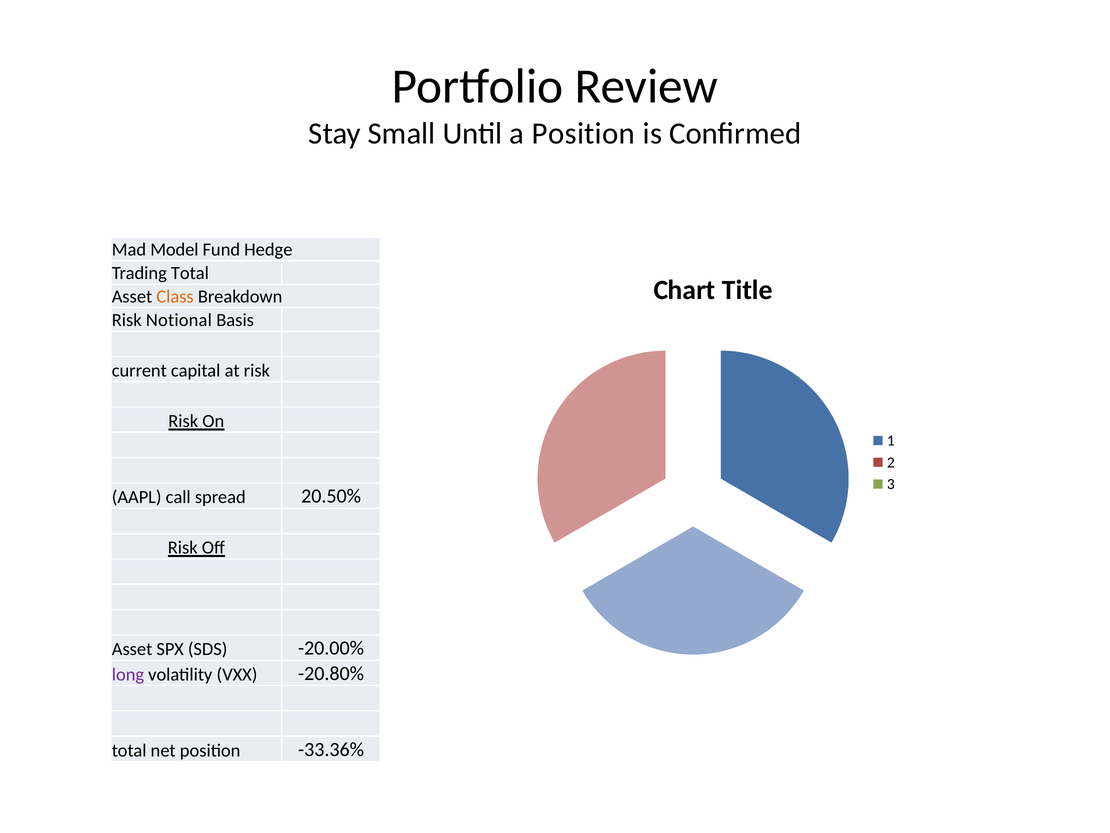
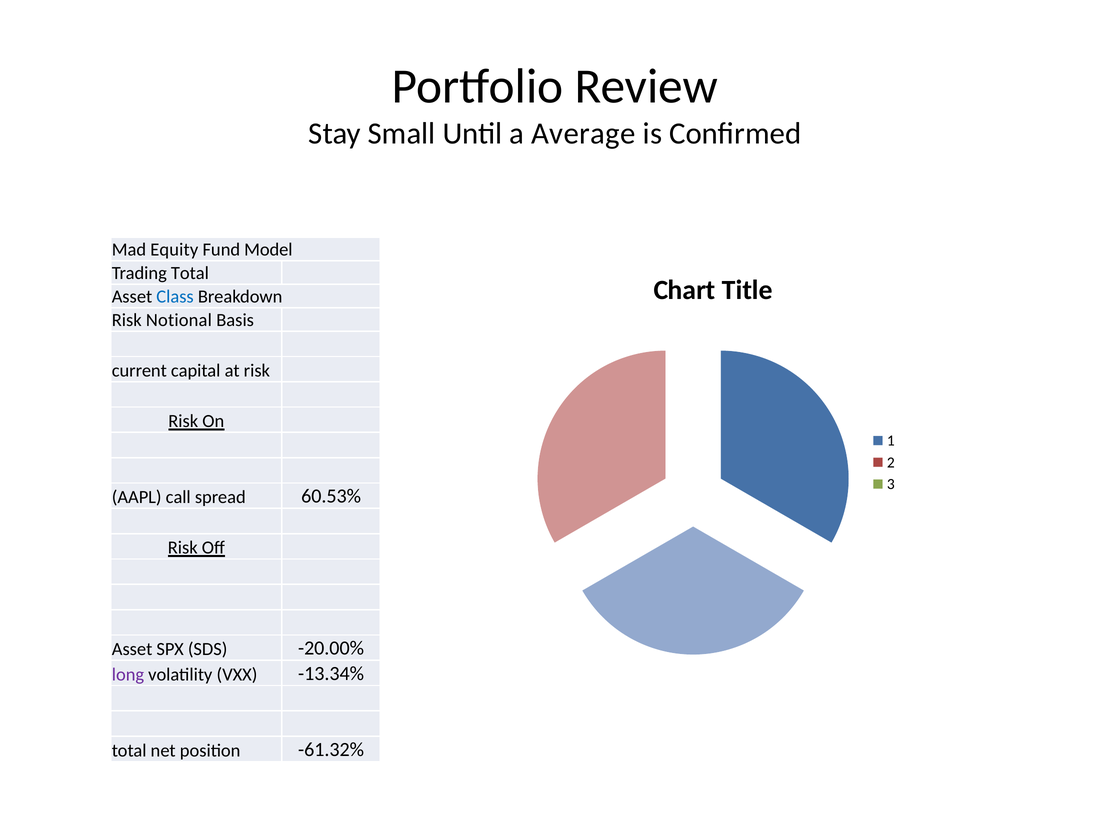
a Position: Position -> Average (583, 133)
Model: Model -> Equity (174, 250)
Hedge: Hedge -> Model (268, 250)
Class colour: orange -> blue (175, 296)
20.50%: 20.50% -> 60.53% (331, 496)
-20.80%: -20.80% -> -13.34% (331, 673)
-33.36%: -33.36% -> -61.32% (331, 749)
